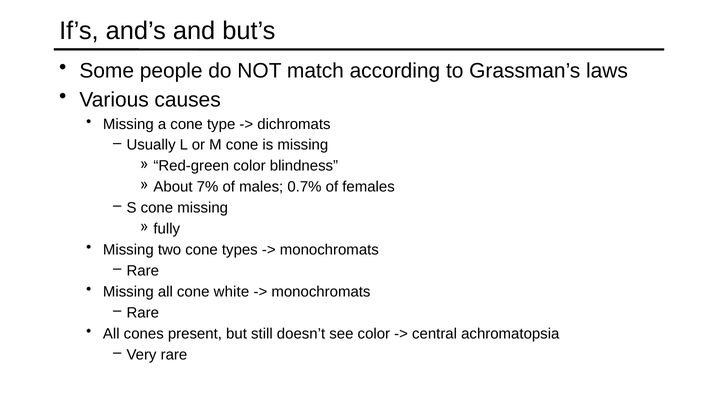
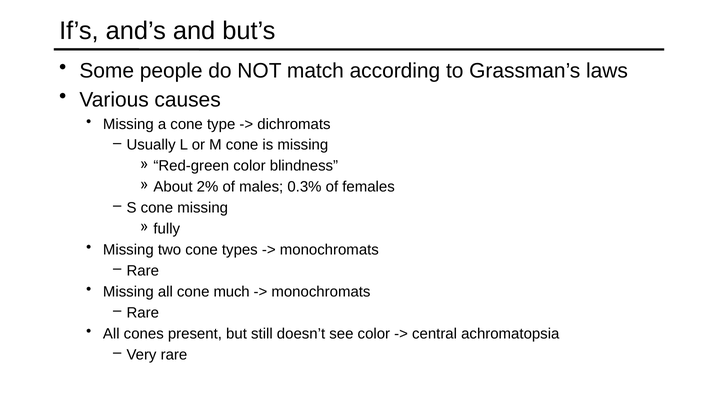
7%: 7% -> 2% (208, 187)
0.7%: 0.7% -> 0.3% (304, 187)
white: white -> much (232, 292)
